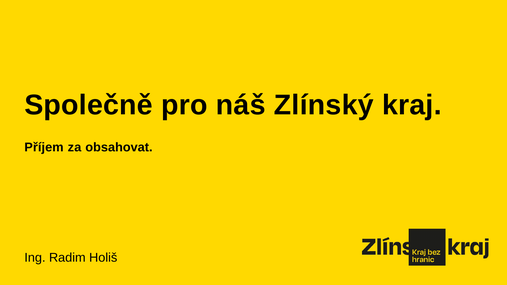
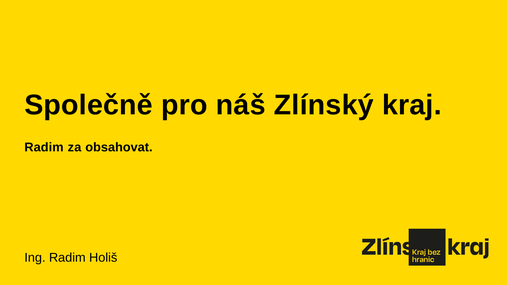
Příjem: Příjem -> Radim (44, 148)
